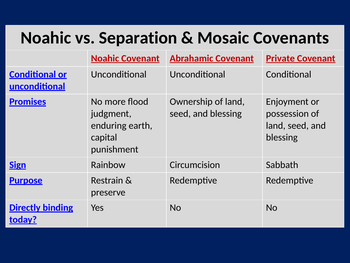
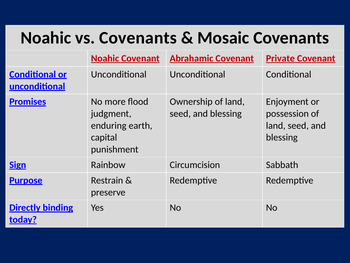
vs Separation: Separation -> Covenants (138, 38)
